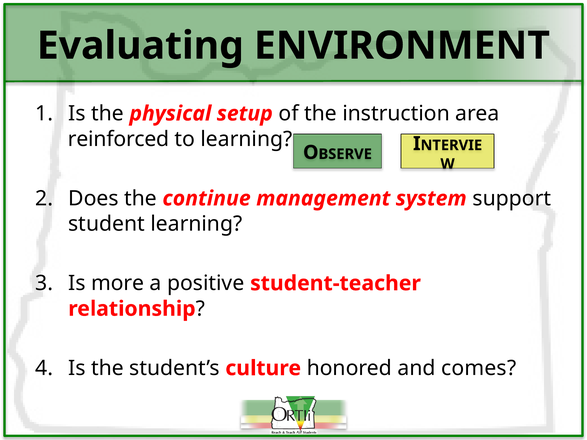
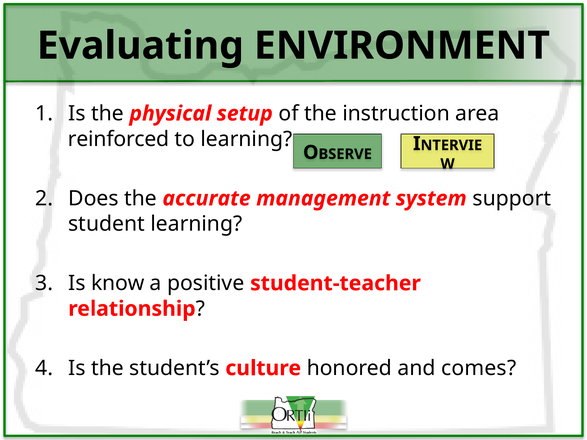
continue: continue -> accurate (207, 199)
more: more -> know (118, 283)
